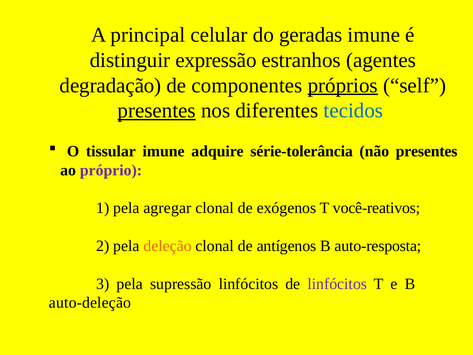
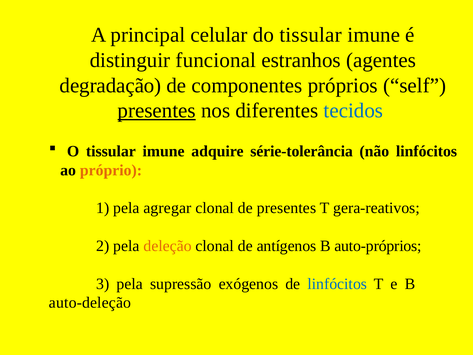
do geradas: geradas -> tissular (311, 35)
expressão: expressão -> funcional (216, 60)
próprios underline: present -> none (343, 85)
não presentes: presentes -> linfócitos (426, 151)
próprio colour: purple -> orange (111, 170)
de exógenos: exógenos -> presentes (286, 208)
você-reativos: você-reativos -> gera-reativos (377, 208)
auto-resposta: auto-resposta -> auto-próprios (378, 246)
supressão linfócitos: linfócitos -> exógenos (248, 284)
linfócitos colour: purple -> blue (337, 284)
